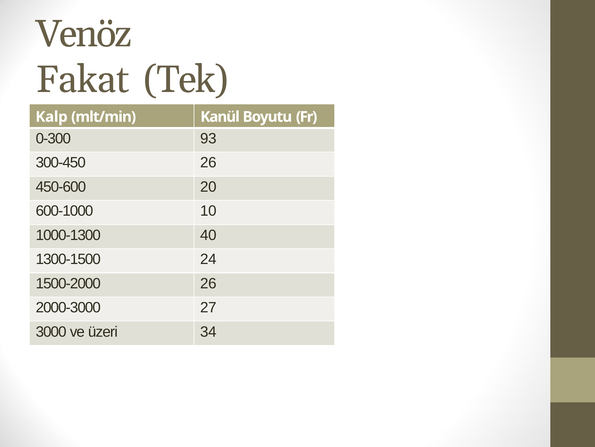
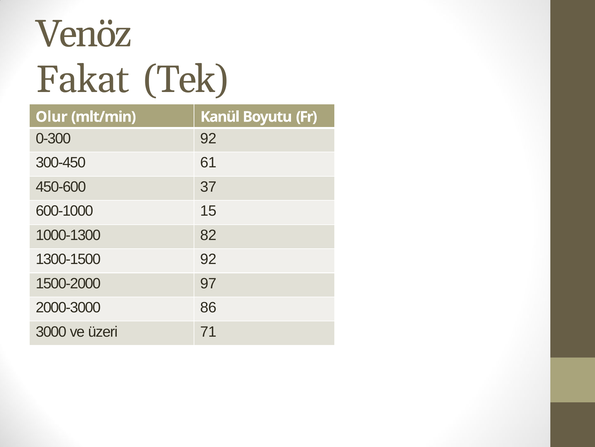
Kalp: Kalp -> Olur (52, 117)
0-300 93: 93 -> 92 (208, 138)
300-450 26: 26 -> 61 (208, 162)
20: 20 -> 37 (208, 187)
10: 10 -> 15 (208, 211)
40: 40 -> 82 (208, 235)
1300-1500 24: 24 -> 92 (208, 259)
1500-2000 26: 26 -> 97 (208, 283)
27: 27 -> 86 (208, 307)
34: 34 -> 71 (208, 331)
